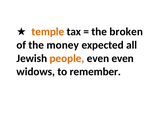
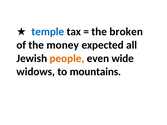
temple colour: orange -> blue (48, 32)
even even: even -> wide (123, 58)
remember: remember -> mountains (95, 72)
